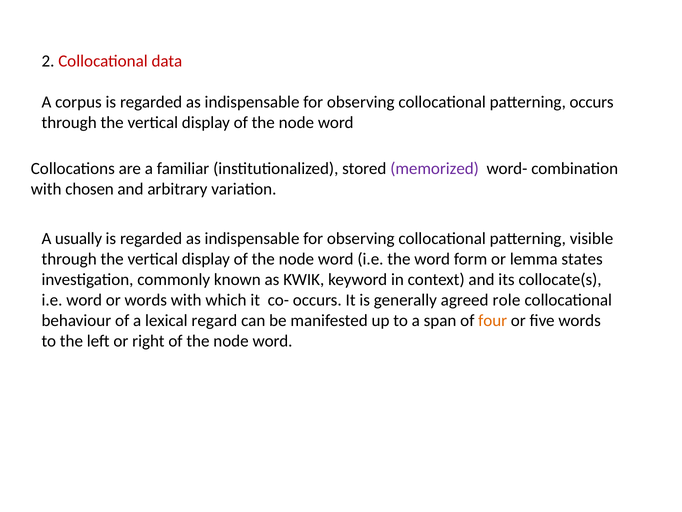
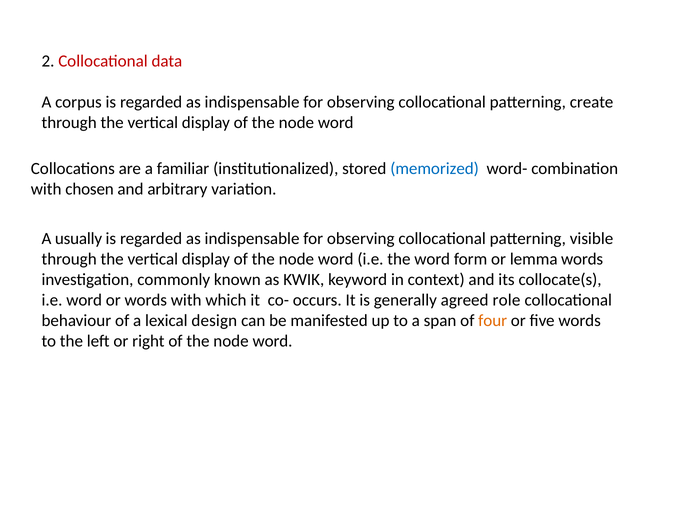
patterning occurs: occurs -> create (592, 102)
memorized colour: purple -> blue (435, 168)
lemma states: states -> words (582, 259)
regard: regard -> design (214, 320)
